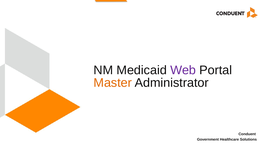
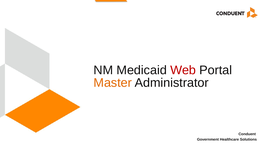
Web colour: purple -> red (183, 71)
